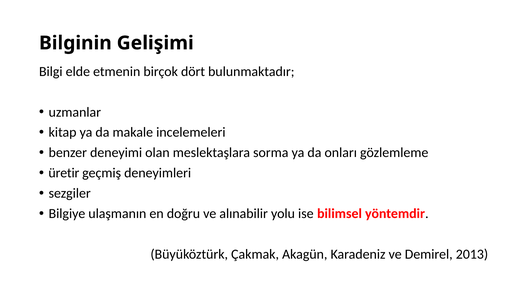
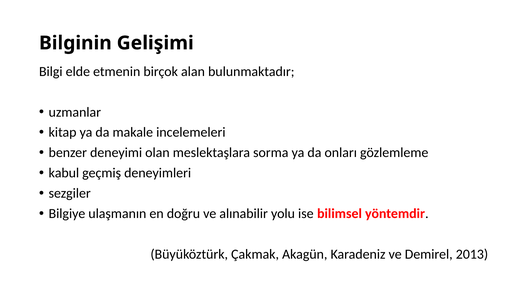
dört: dört -> alan (193, 71)
üretir: üretir -> kabul (64, 173)
